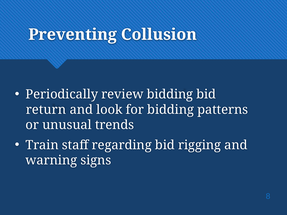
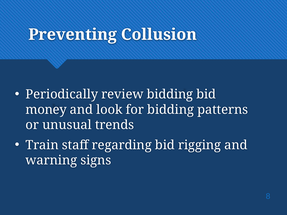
return: return -> money (46, 110)
